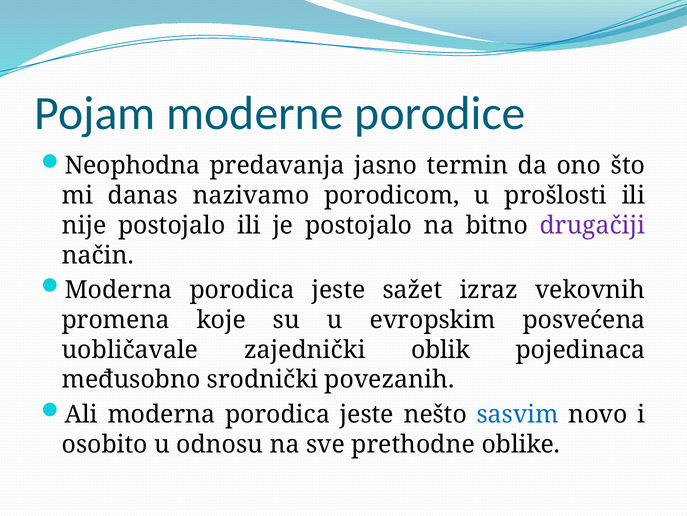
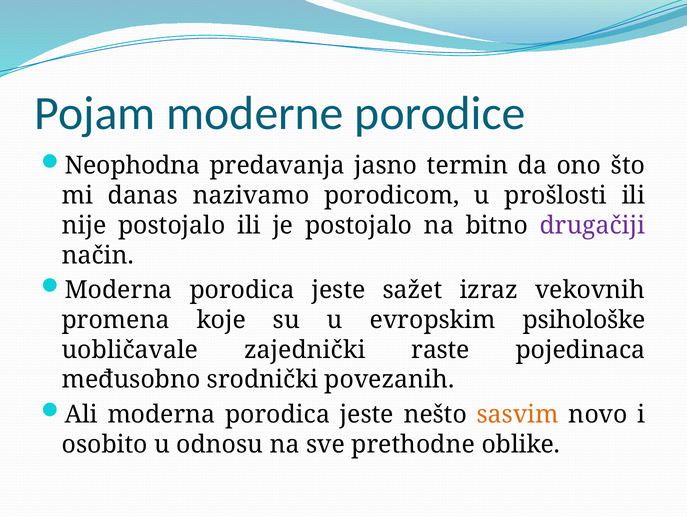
posvećena: posvećena -> psihološke (584, 320)
oblik: oblik -> raste (441, 349)
sasvim colour: blue -> orange (518, 414)
